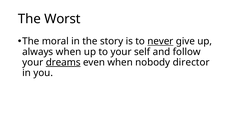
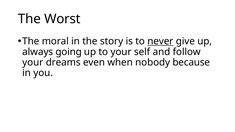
always when: when -> going (69, 52)
dreams underline: present -> none (63, 62)
director: director -> because (191, 62)
